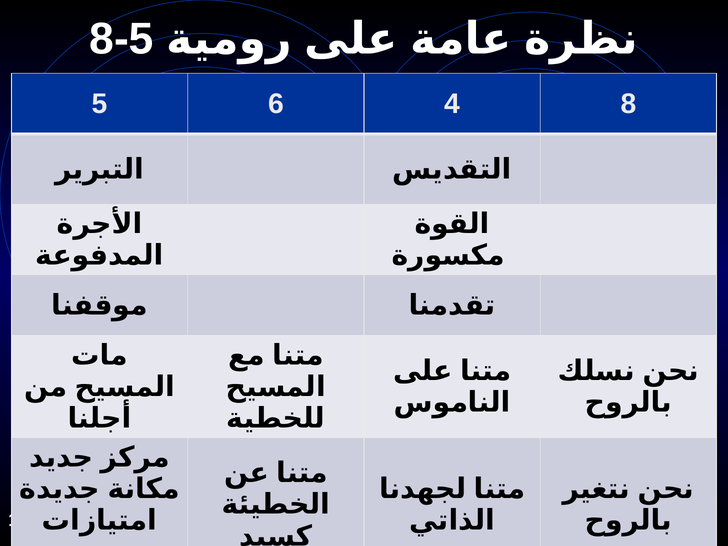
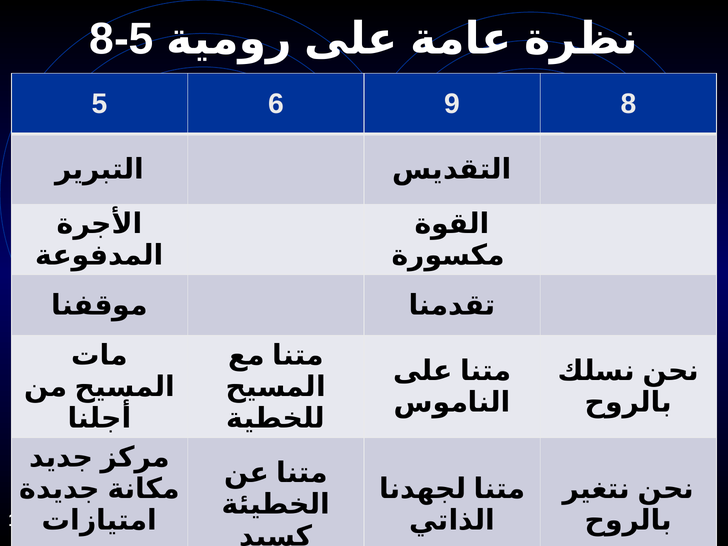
4: 4 -> 9 (452, 104)
